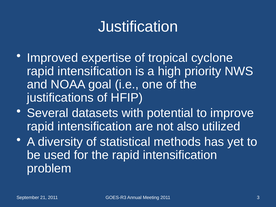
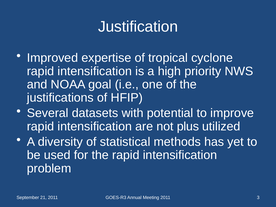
also: also -> plus (188, 126)
